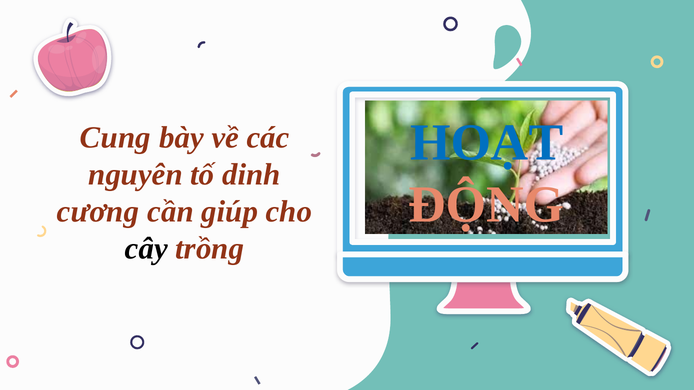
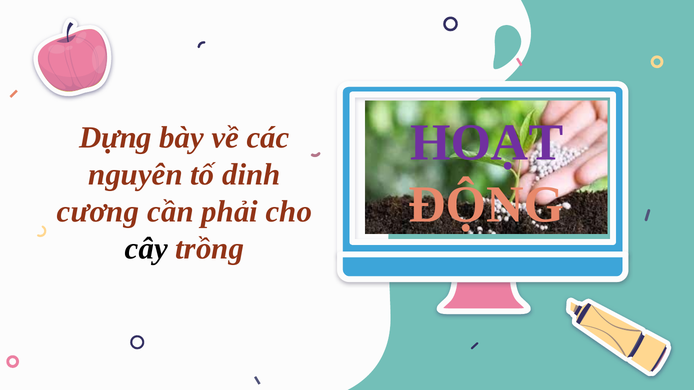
HOẠT colour: blue -> purple (487, 143)
Cung: Cung -> Dựng (116, 138)
giúp: giúp -> phải (230, 212)
